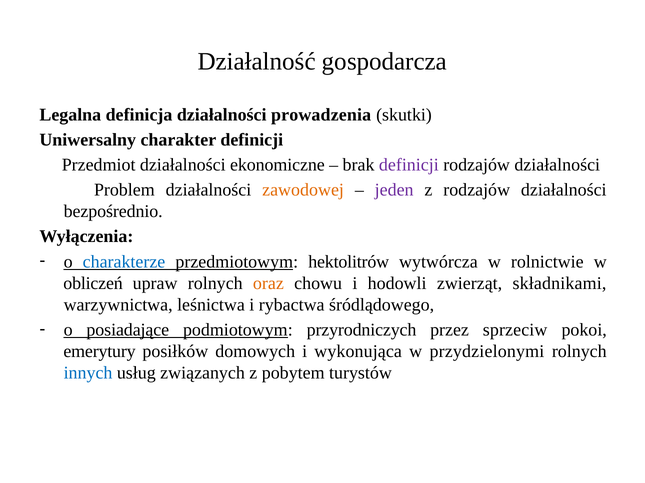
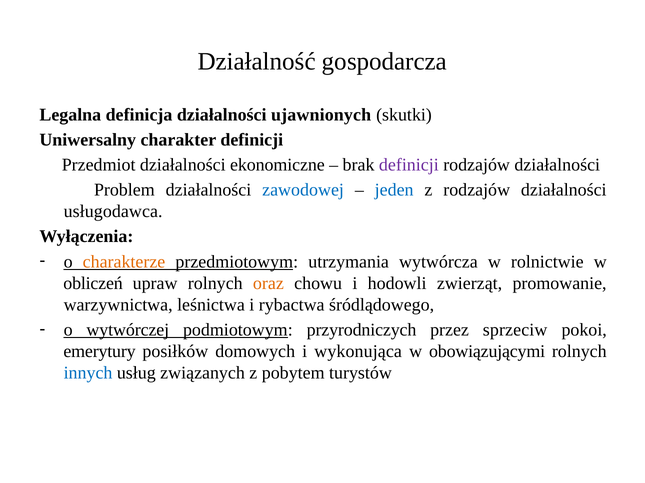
prowadzenia: prowadzenia -> ujawnionych (321, 115)
zawodowej colour: orange -> blue (303, 190)
jeden colour: purple -> blue (394, 190)
bezpośrednio: bezpośrednio -> usługodawca (113, 212)
charakterze colour: blue -> orange (124, 262)
hektolitrów: hektolitrów -> utrzymania (349, 262)
składnikami: składnikami -> promowanie (560, 284)
posiadające: posiadające -> wytwórczej (128, 330)
przydzielonymi: przydzielonymi -> obowiązującymi (487, 352)
